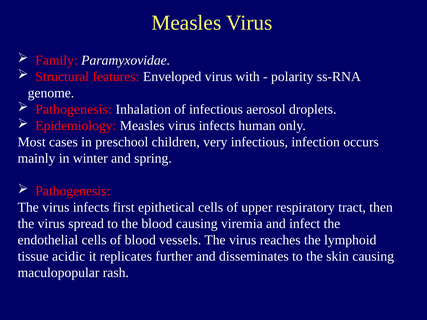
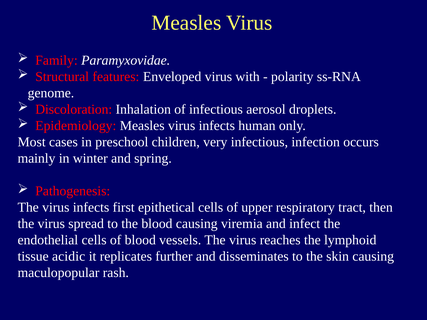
Pathogenesis: Pathogenesis -> Discoloration (74, 109)
